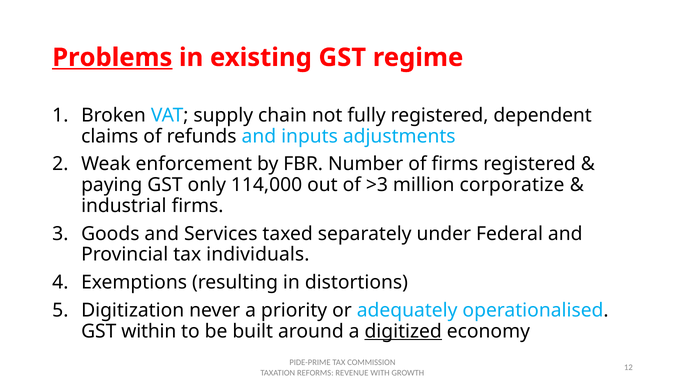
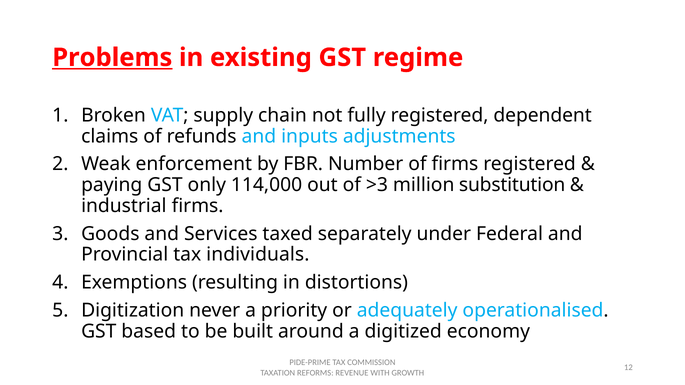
corporatize: corporatize -> substitution (512, 185)
within: within -> based (149, 331)
digitized underline: present -> none (403, 331)
